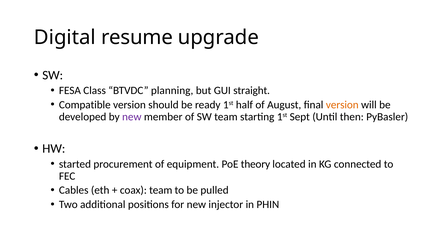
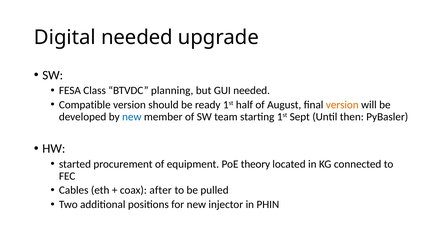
Digital resume: resume -> needed (137, 37)
GUI straight: straight -> needed (252, 91)
new colour: purple -> blue (132, 117)
coax team: team -> after (161, 191)
